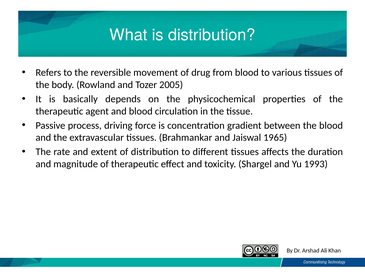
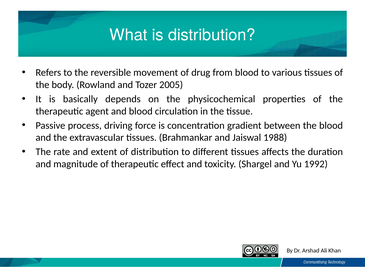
1965: 1965 -> 1988 (275, 137)
1993: 1993 -> 1992 (316, 164)
